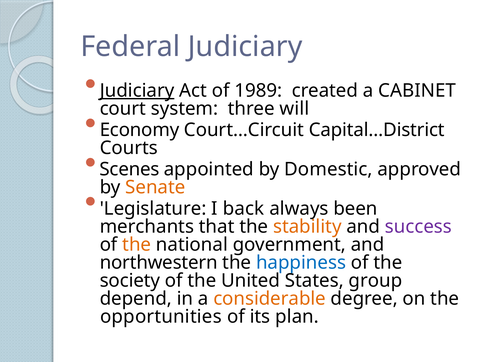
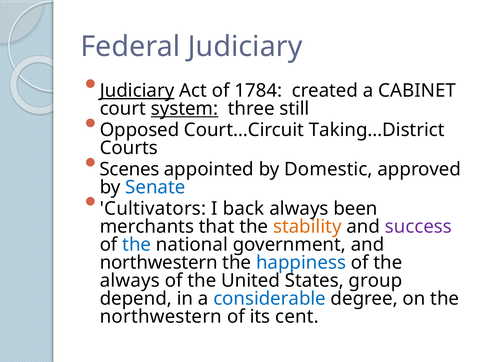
1989: 1989 -> 1784 (258, 91)
system underline: none -> present (185, 109)
will: will -> still (294, 109)
Economy: Economy -> Opposed (140, 130)
Capital…District: Capital…District -> Taking…District (377, 130)
Senate colour: orange -> blue (155, 187)
Legislature: Legislature -> Cultivators (153, 208)
the colour: orange -> blue (137, 244)
society: society -> always (130, 280)
considerable colour: orange -> blue (270, 298)
opportunities: opportunities -> northwestern (161, 316)
plan: plan -> cent (297, 316)
